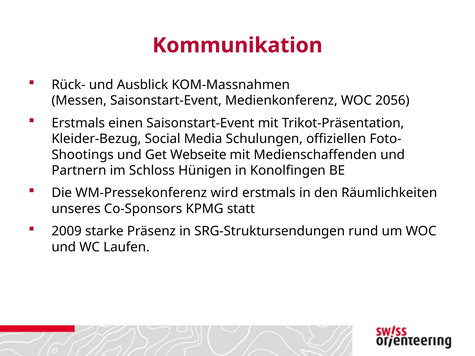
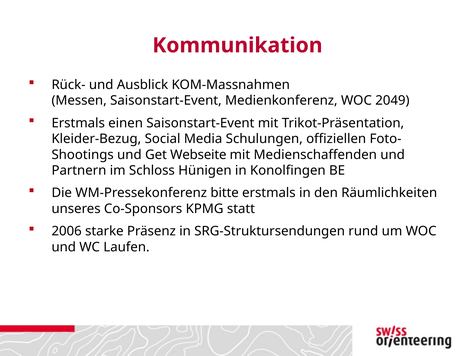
2056: 2056 -> 2049 (392, 101)
wird: wird -> bitte (225, 193)
2009: 2009 -> 2006 (67, 231)
